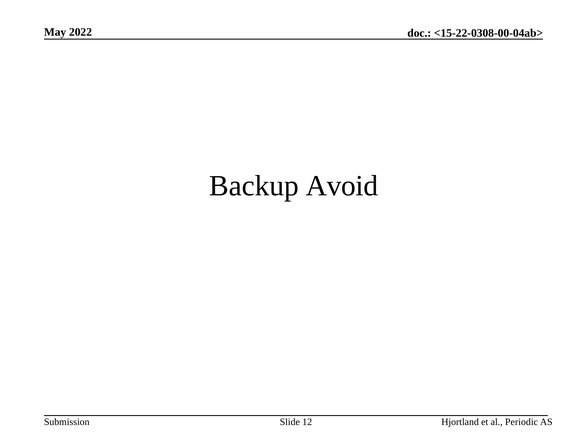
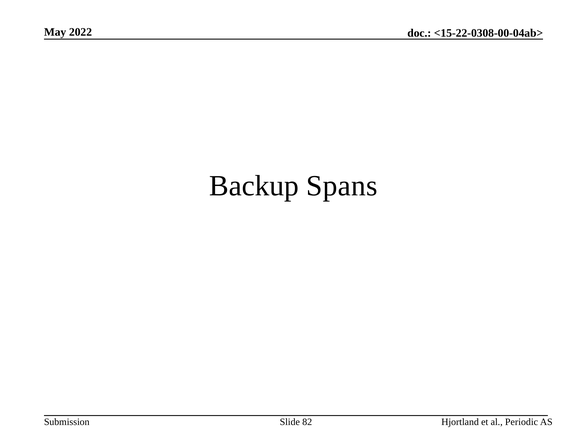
Avoid: Avoid -> Spans (342, 186)
12: 12 -> 82 (307, 422)
